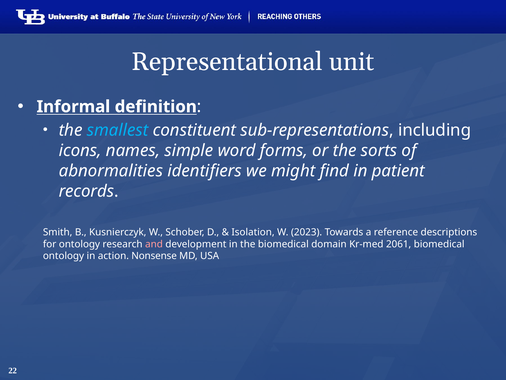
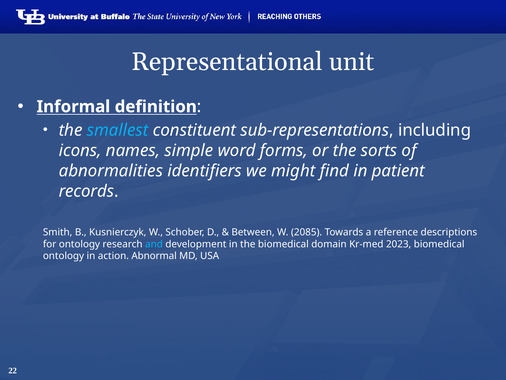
Isolation: Isolation -> Between (253, 232)
2023: 2023 -> 2085 (307, 232)
and colour: pink -> light blue (154, 244)
2061: 2061 -> 2023 (399, 244)
Nonsense: Nonsense -> Abnormal (154, 256)
